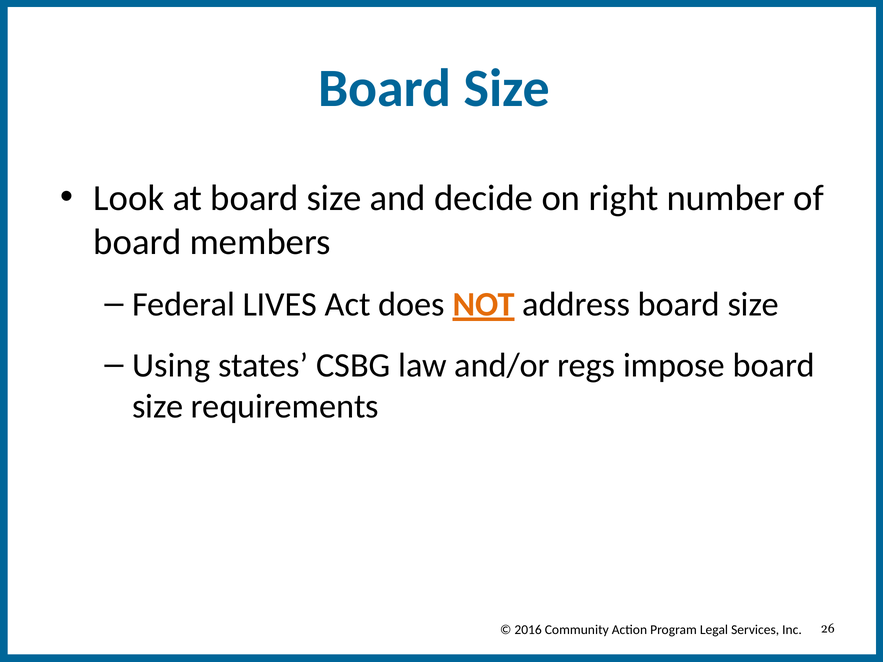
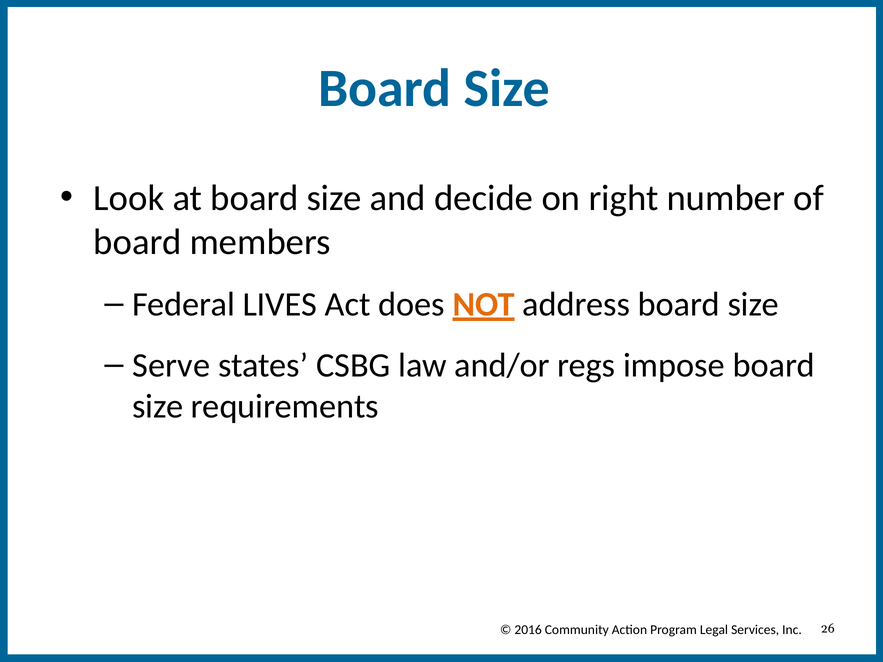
Using: Using -> Serve (171, 365)
